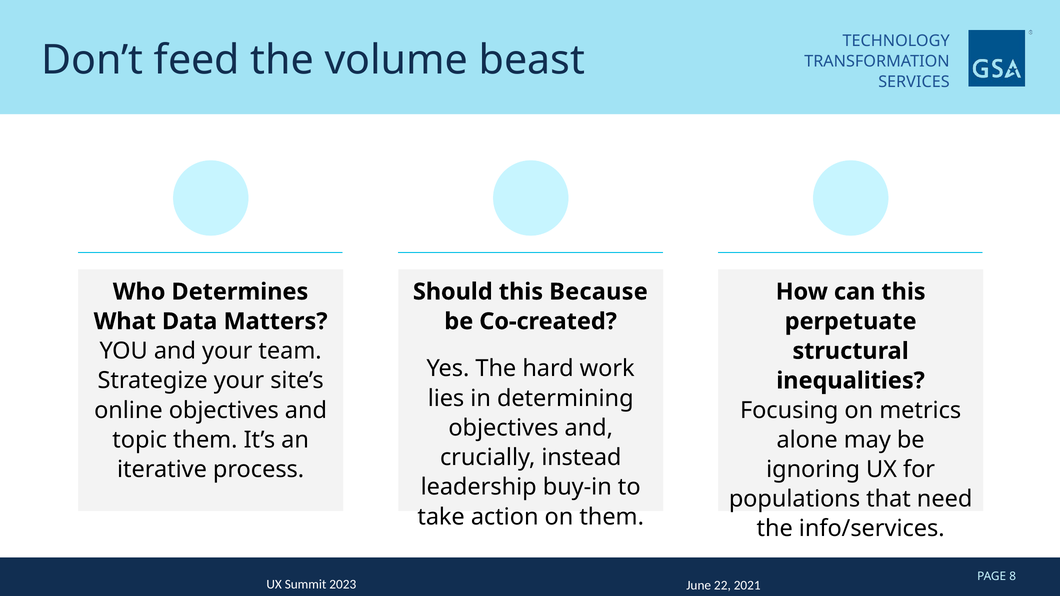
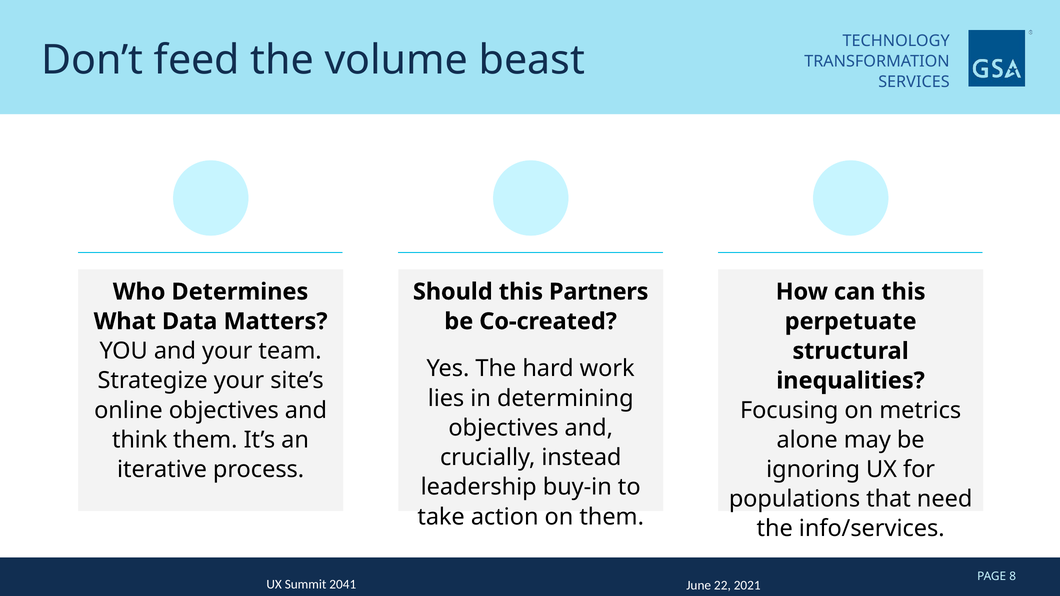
Because: Because -> Partners (599, 292)
topic: topic -> think (140, 440)
2023: 2023 -> 2041 (343, 584)
